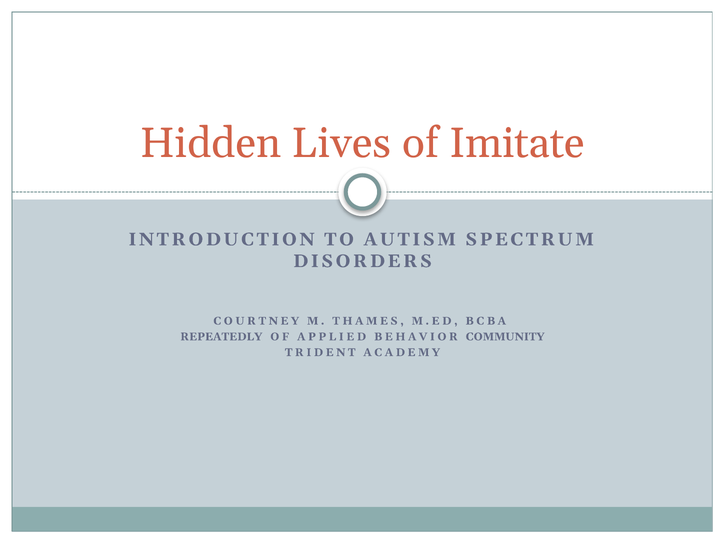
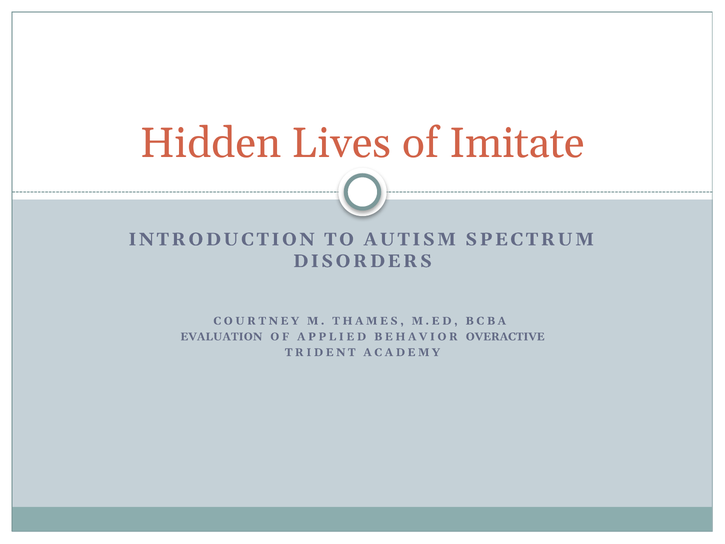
REPEATEDLY: REPEATEDLY -> EVALUATION (221, 336)
COMMUNITY: COMMUNITY -> OVERACTIVE (505, 336)
